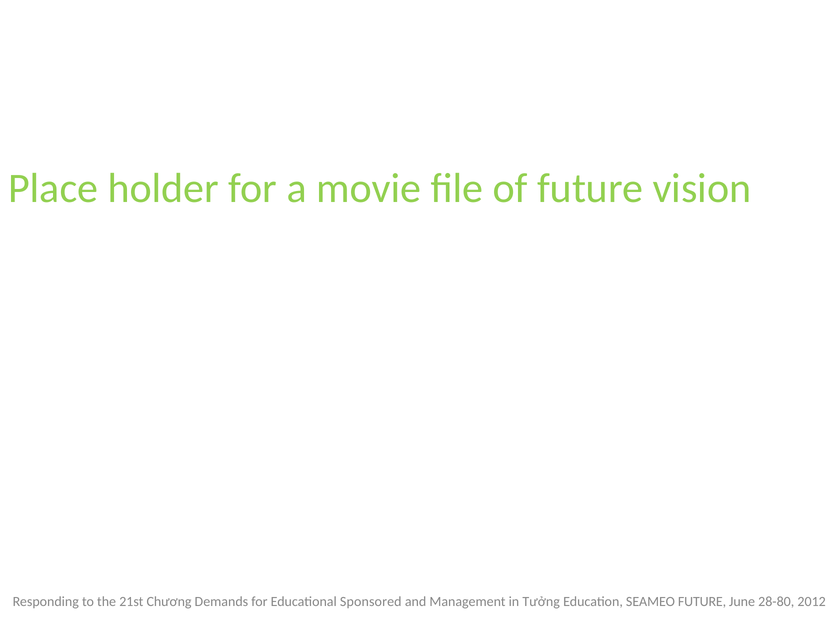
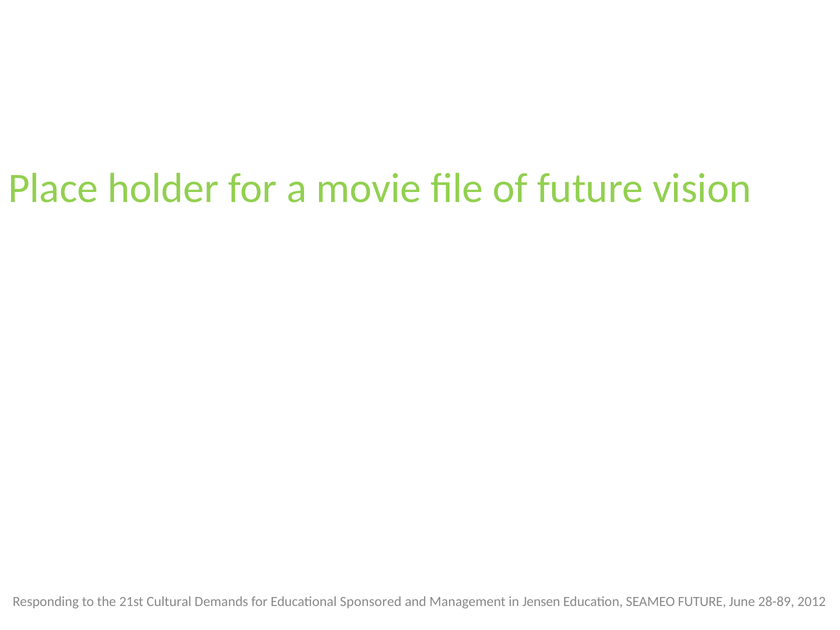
Chương: Chương -> Cultural (169, 602)
Tưởng: Tưởng -> Jensen (541, 602)
28-80: 28-80 -> 28-89 (776, 602)
